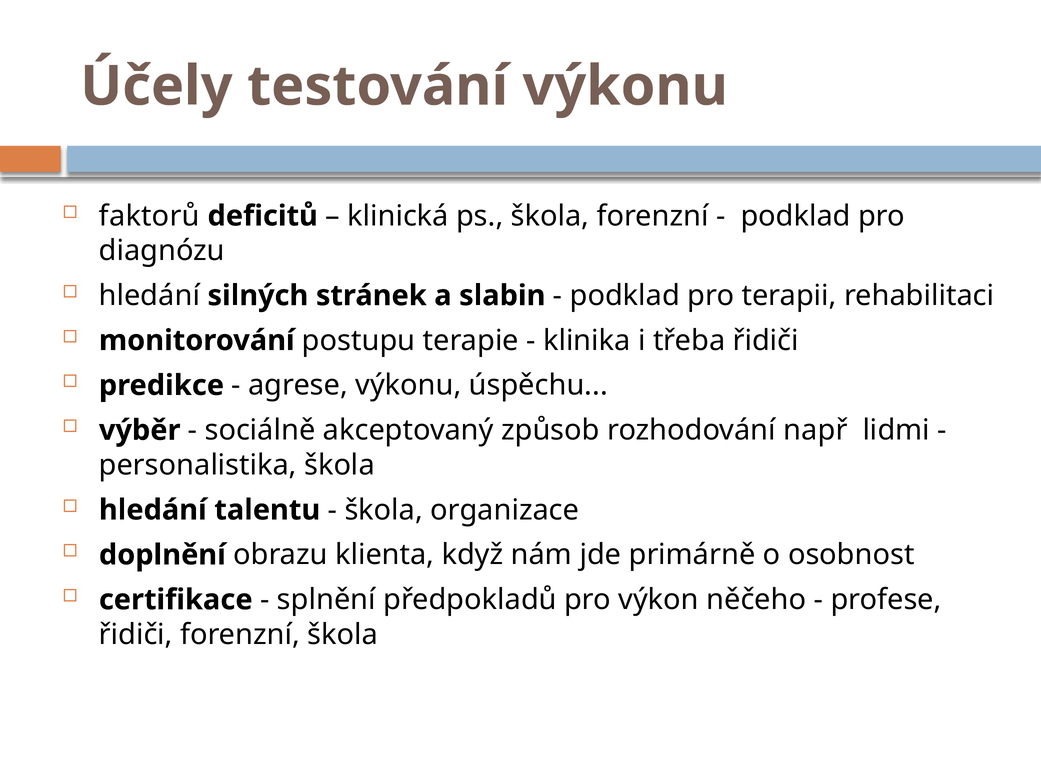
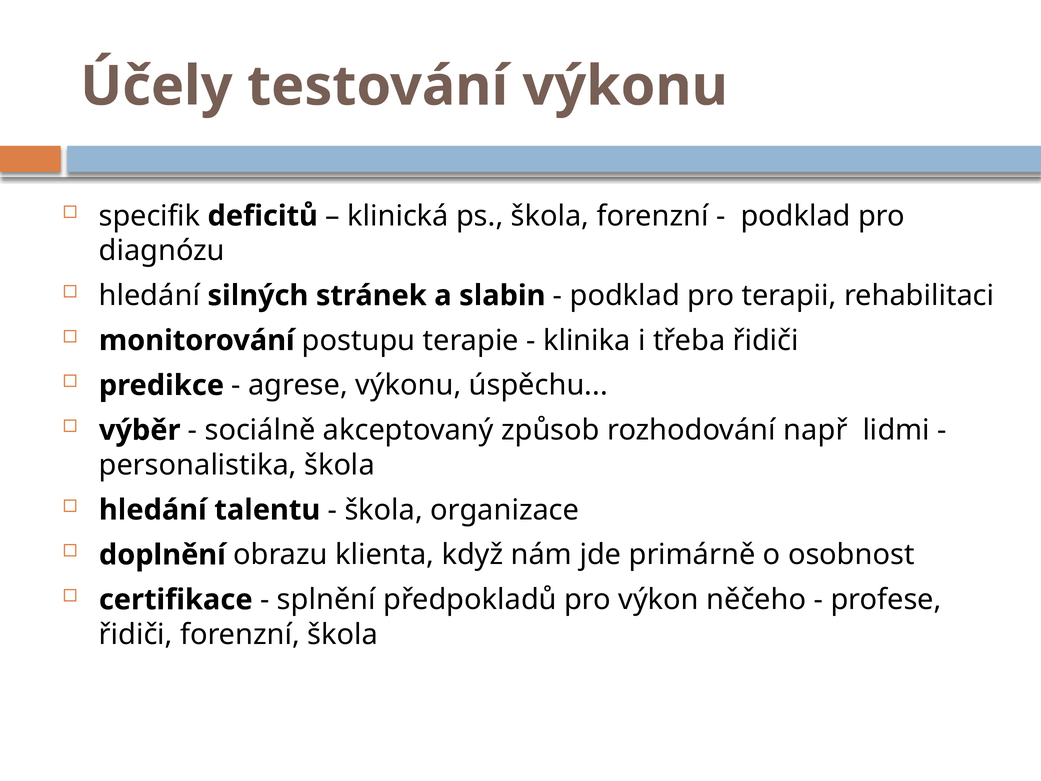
faktorů: faktorů -> specifik (150, 216)
